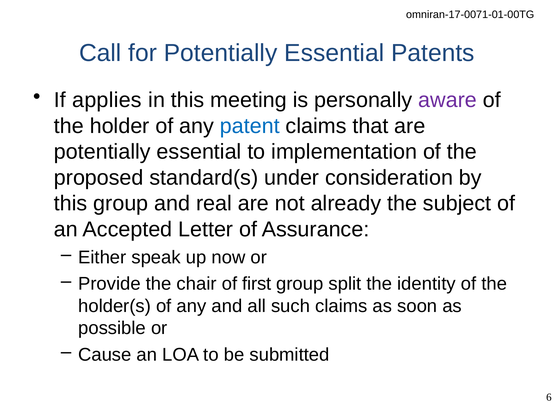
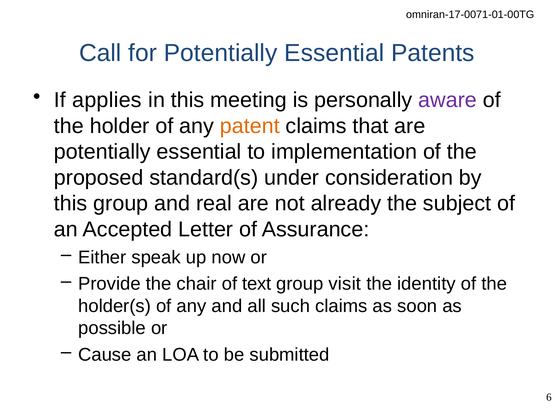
patent colour: blue -> orange (250, 126)
first: first -> text (257, 284)
split: split -> visit (345, 284)
